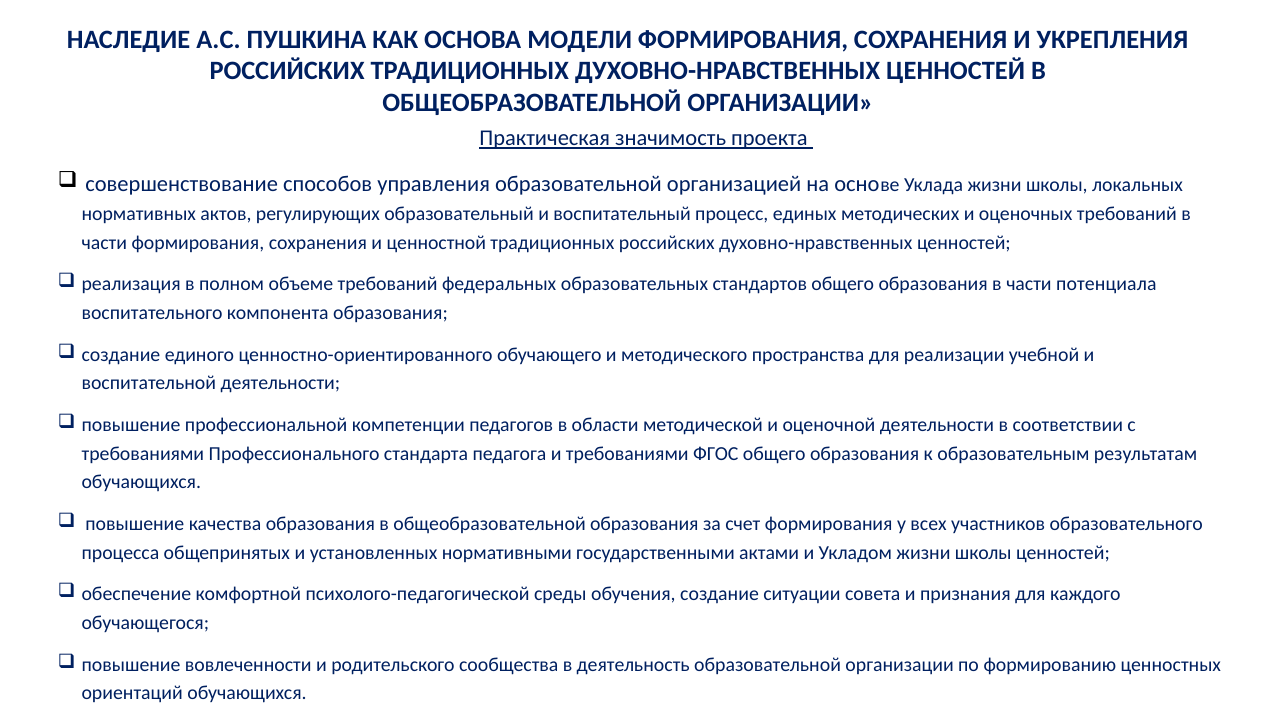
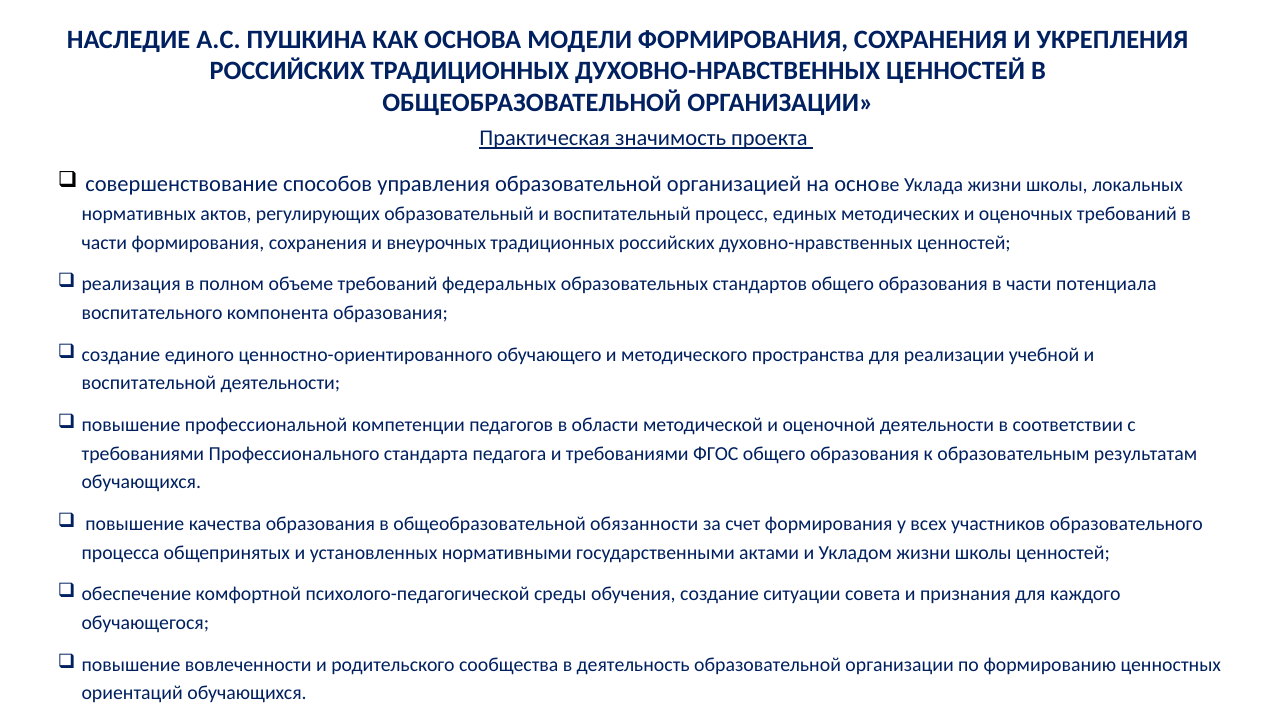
ценностной: ценностной -> внеурочных (436, 243)
общеобразовательной образования: образования -> обязанности (644, 524)
